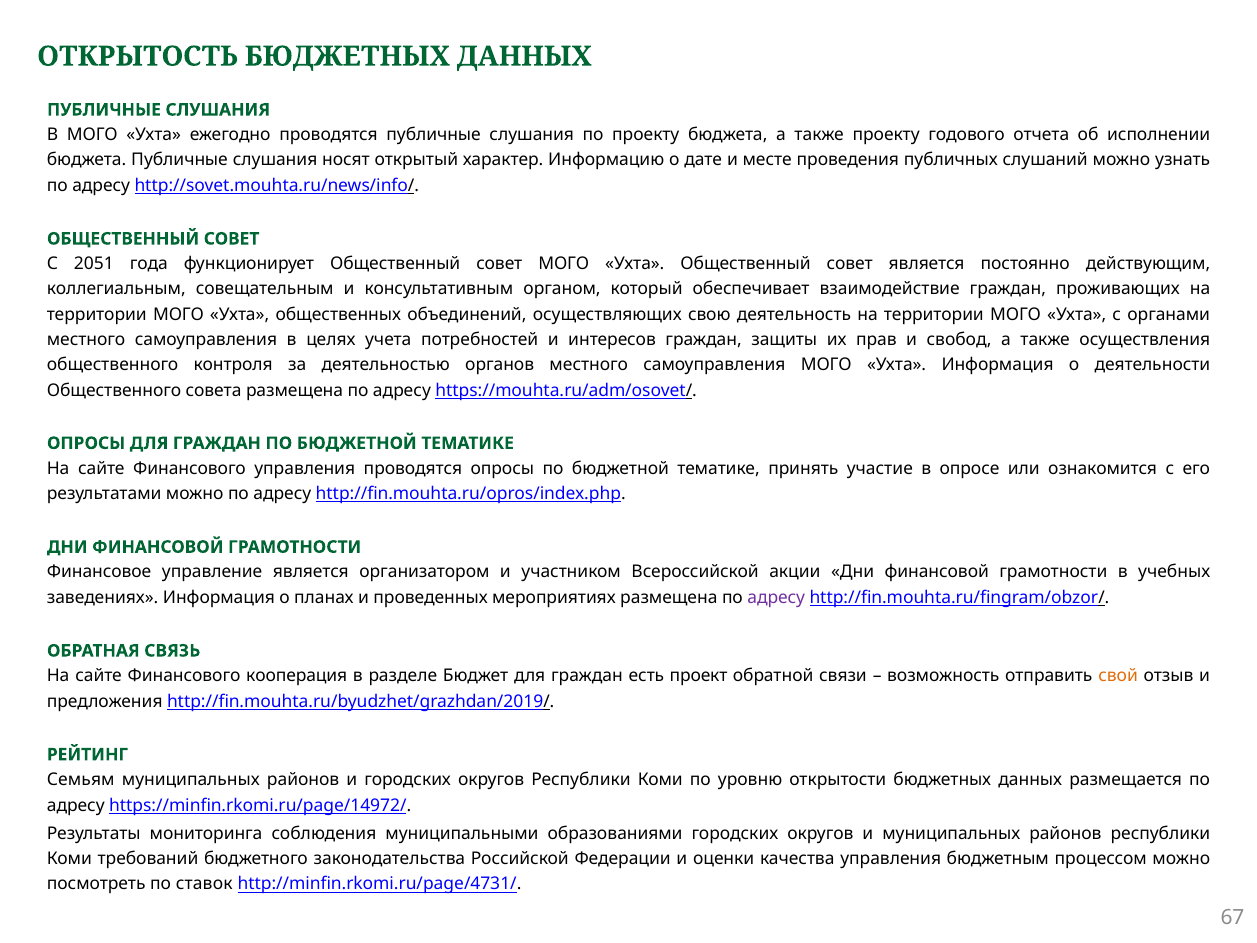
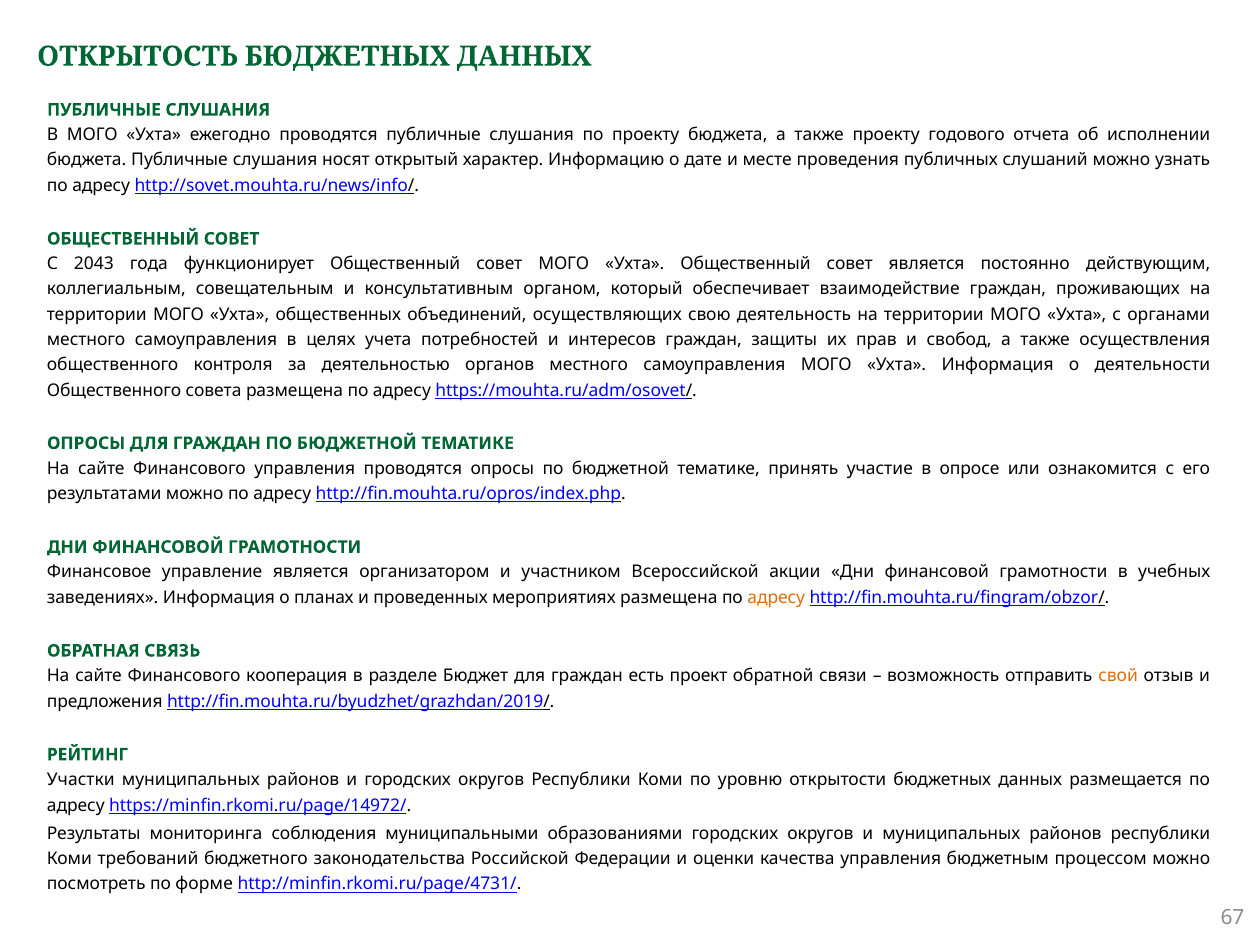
2051: 2051 -> 2043 (94, 264)
адресу colour: purple -> orange (776, 598)
Семьям: Семьям -> Участки (81, 780)
ставок: ставок -> форме (204, 884)
